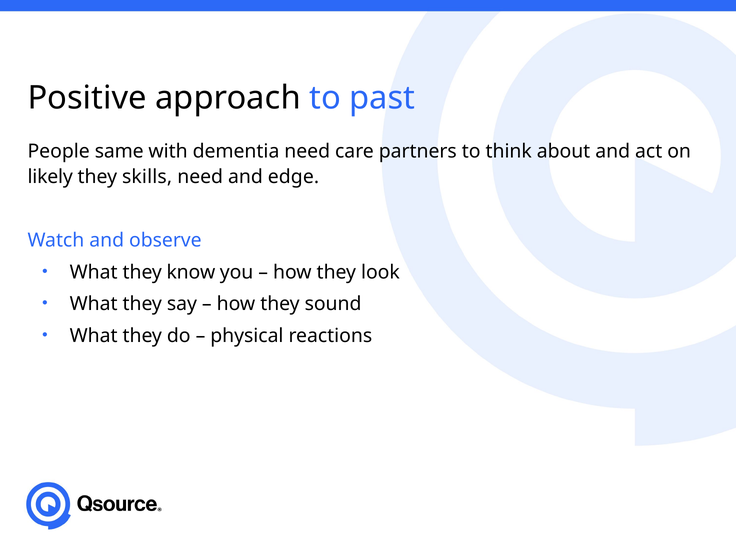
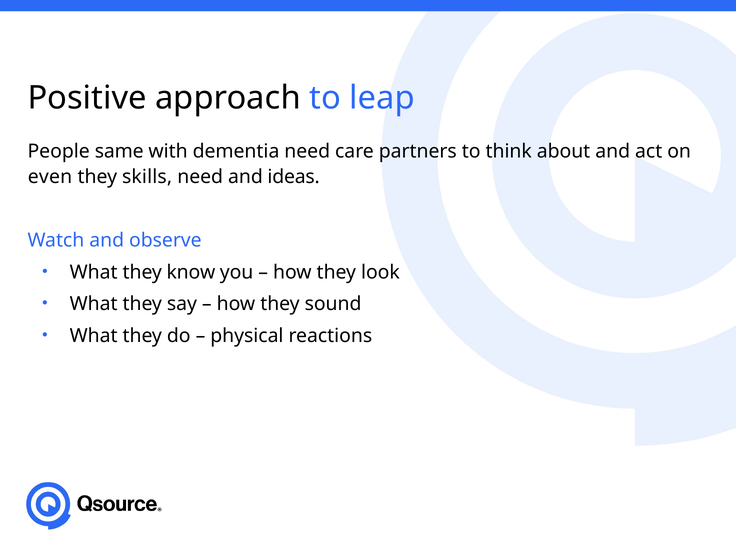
past: past -> leap (382, 98)
likely: likely -> even (50, 177)
edge: edge -> ideas (294, 177)
